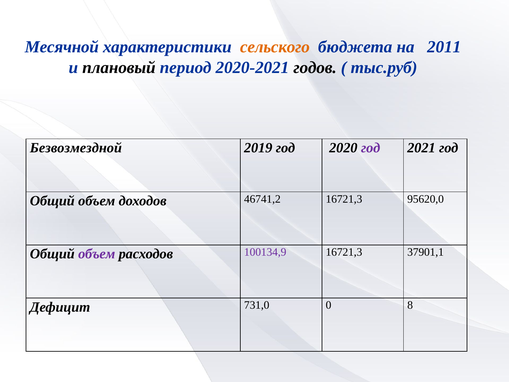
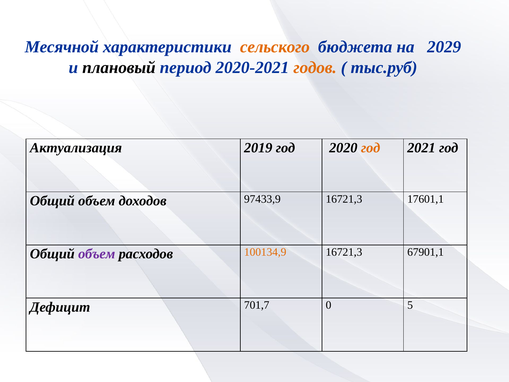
2011: 2011 -> 2029 (444, 47)
годов colour: black -> orange (315, 67)
Безвозмездной: Безвозмездной -> Актуализация (76, 148)
год colour: purple -> orange (371, 148)
46741,2: 46741,2 -> 97433,9 (262, 199)
95620,0: 95620,0 -> 17601,1 (426, 199)
100134,9 colour: purple -> orange (265, 252)
37901,1: 37901,1 -> 67901,1 (426, 252)
731,0: 731,0 -> 701,7 (257, 305)
8: 8 -> 5 (410, 305)
